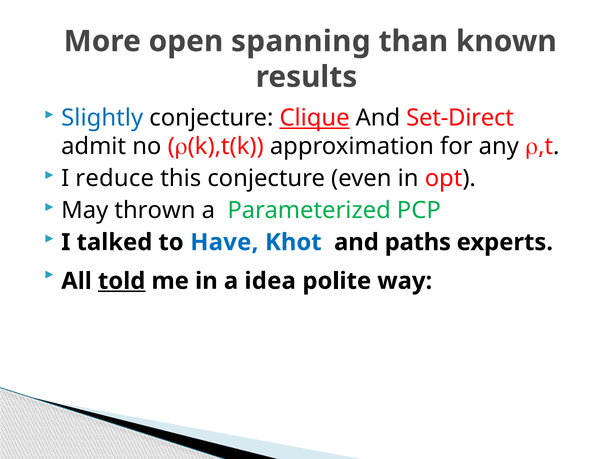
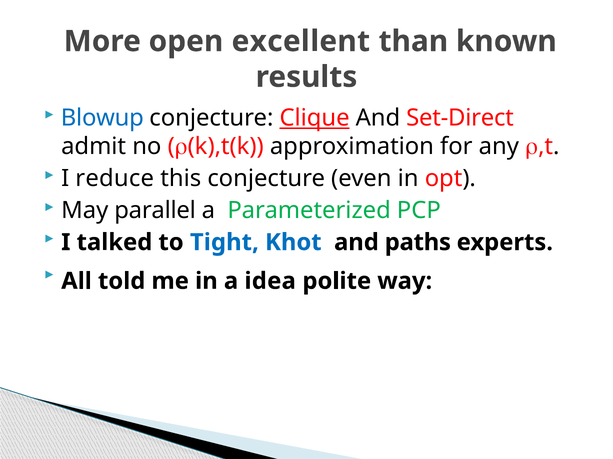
spanning: spanning -> excellent (301, 41)
Slightly: Slightly -> Blowup (102, 118)
thrown: thrown -> parallel (155, 211)
Have: Have -> Tight (224, 243)
told underline: present -> none (122, 281)
